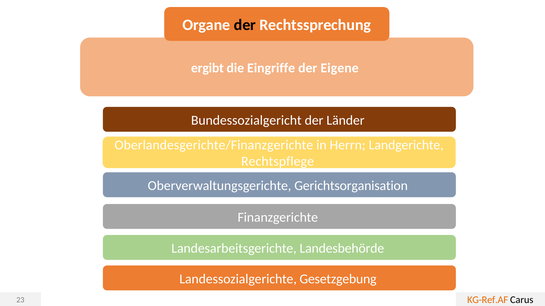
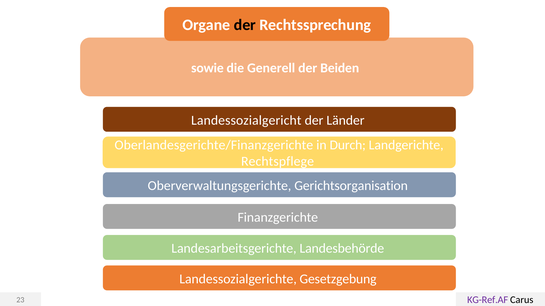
ergibt: ergibt -> sowie (207, 68)
Eingriffe: Eingriffe -> Generell (271, 68)
Eigene: Eigene -> Beiden (340, 68)
Bundessozialgericht: Bundessozialgericht -> Landessozialgericht (246, 120)
Herrn: Herrn -> Durch (348, 145)
KG-Ref.AF colour: orange -> purple (488, 300)
